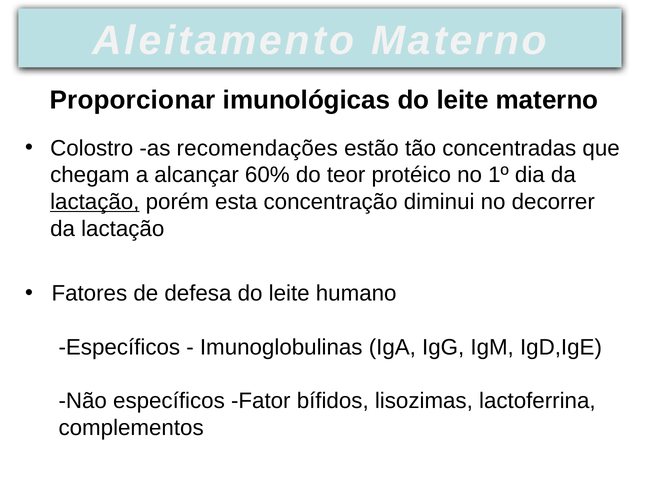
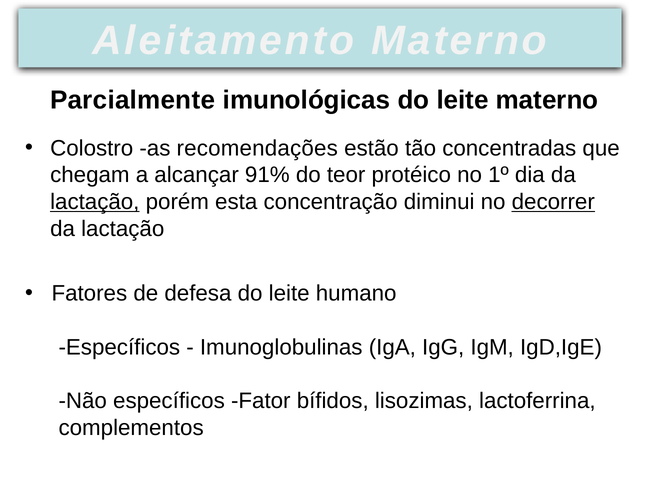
Proporcionar: Proporcionar -> Parcialmente (133, 100)
60%: 60% -> 91% (267, 175)
decorrer underline: none -> present (553, 202)
